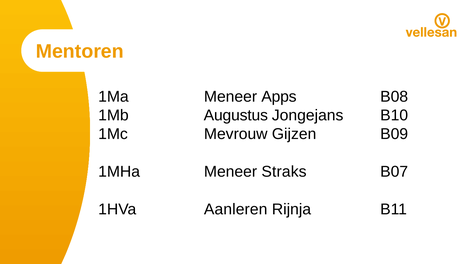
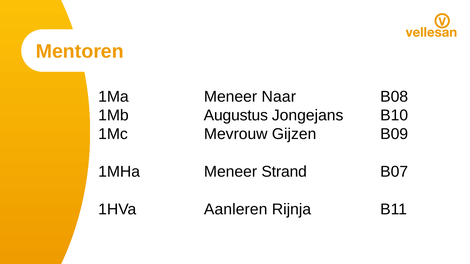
Apps: Apps -> Naar (279, 97)
Straks: Straks -> Strand (284, 172)
